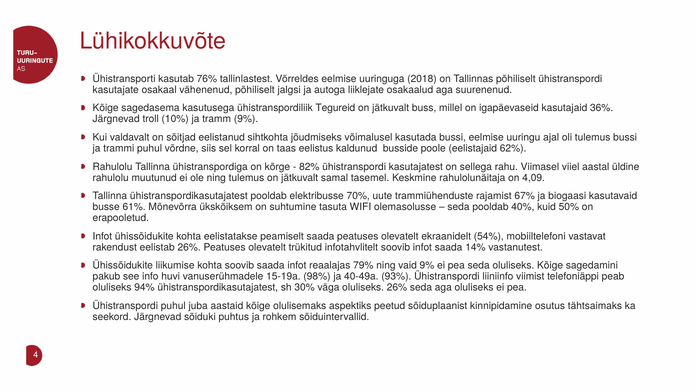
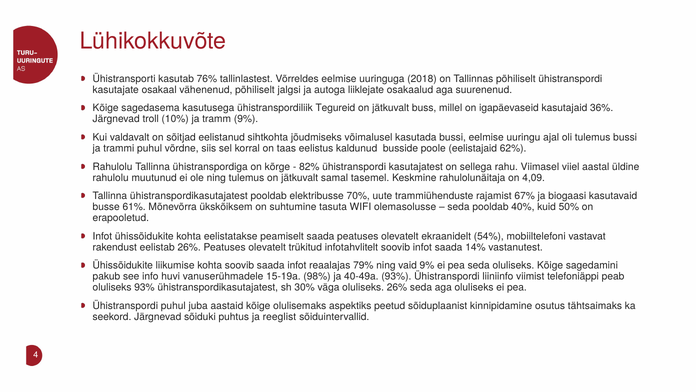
oluliseks 94%: 94% -> 93% (144, 287)
rohkem: rohkem -> reeglist (279, 316)
